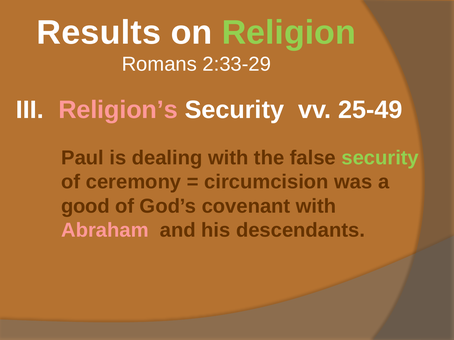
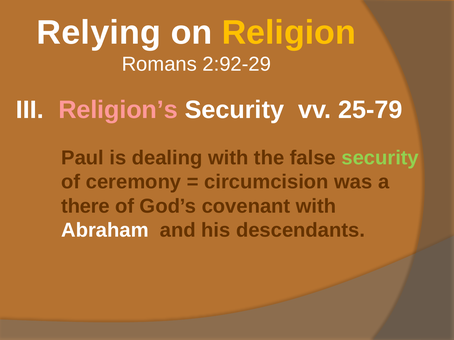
Results: Results -> Relying (99, 33)
Religion colour: light green -> yellow (289, 33)
2:33-29: 2:33-29 -> 2:92-29 (237, 64)
25-49: 25-49 -> 25-79 (370, 110)
good: good -> there (85, 206)
Abraham colour: pink -> white (105, 231)
